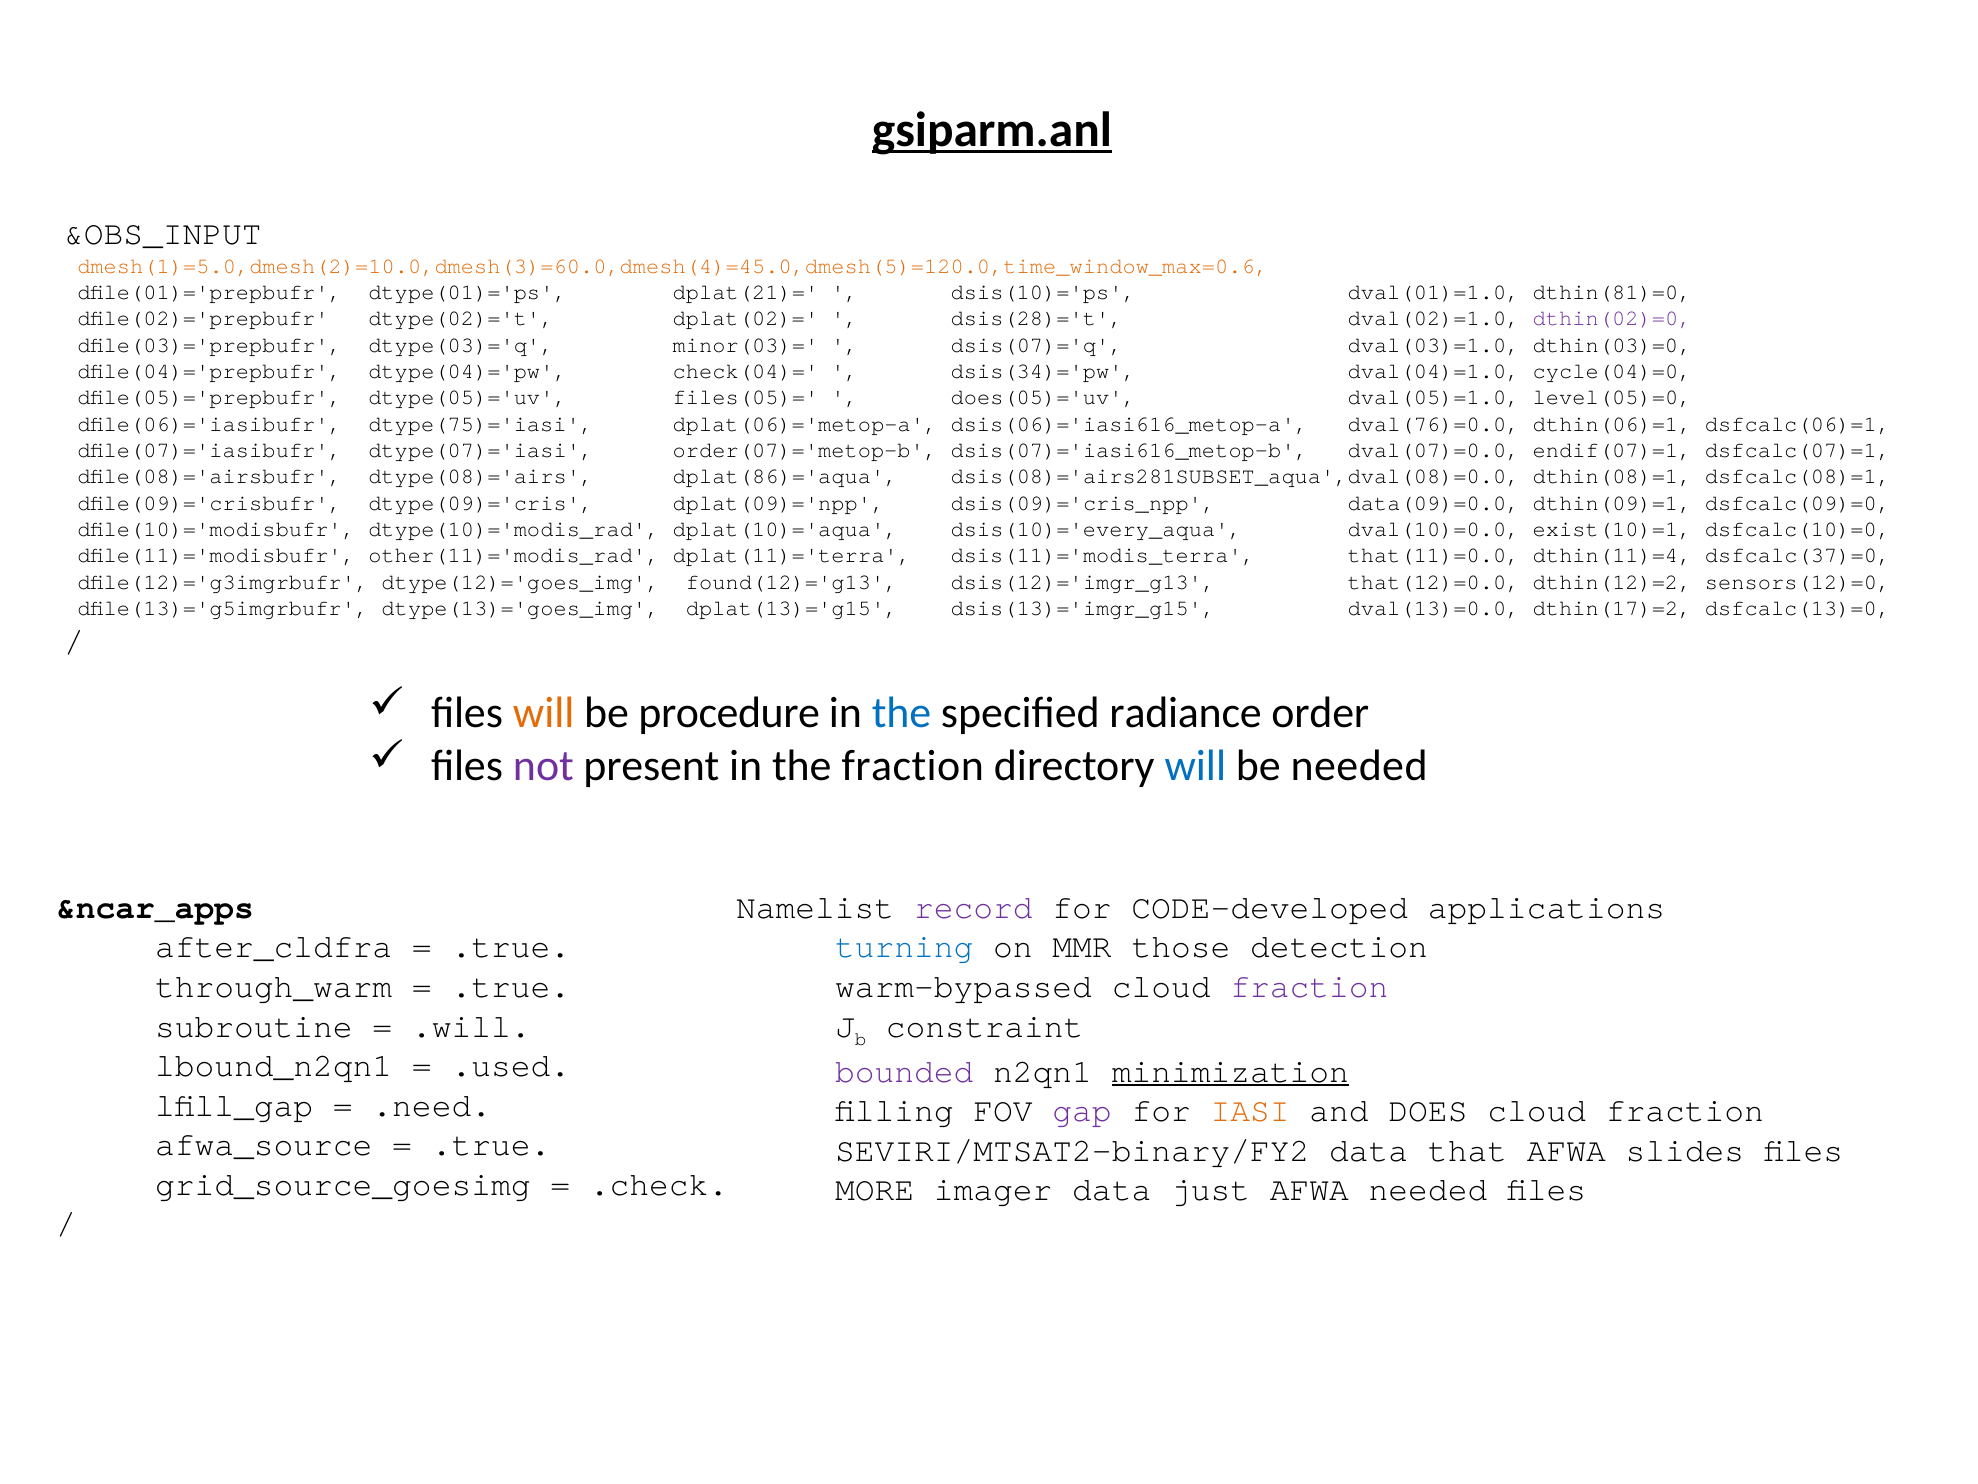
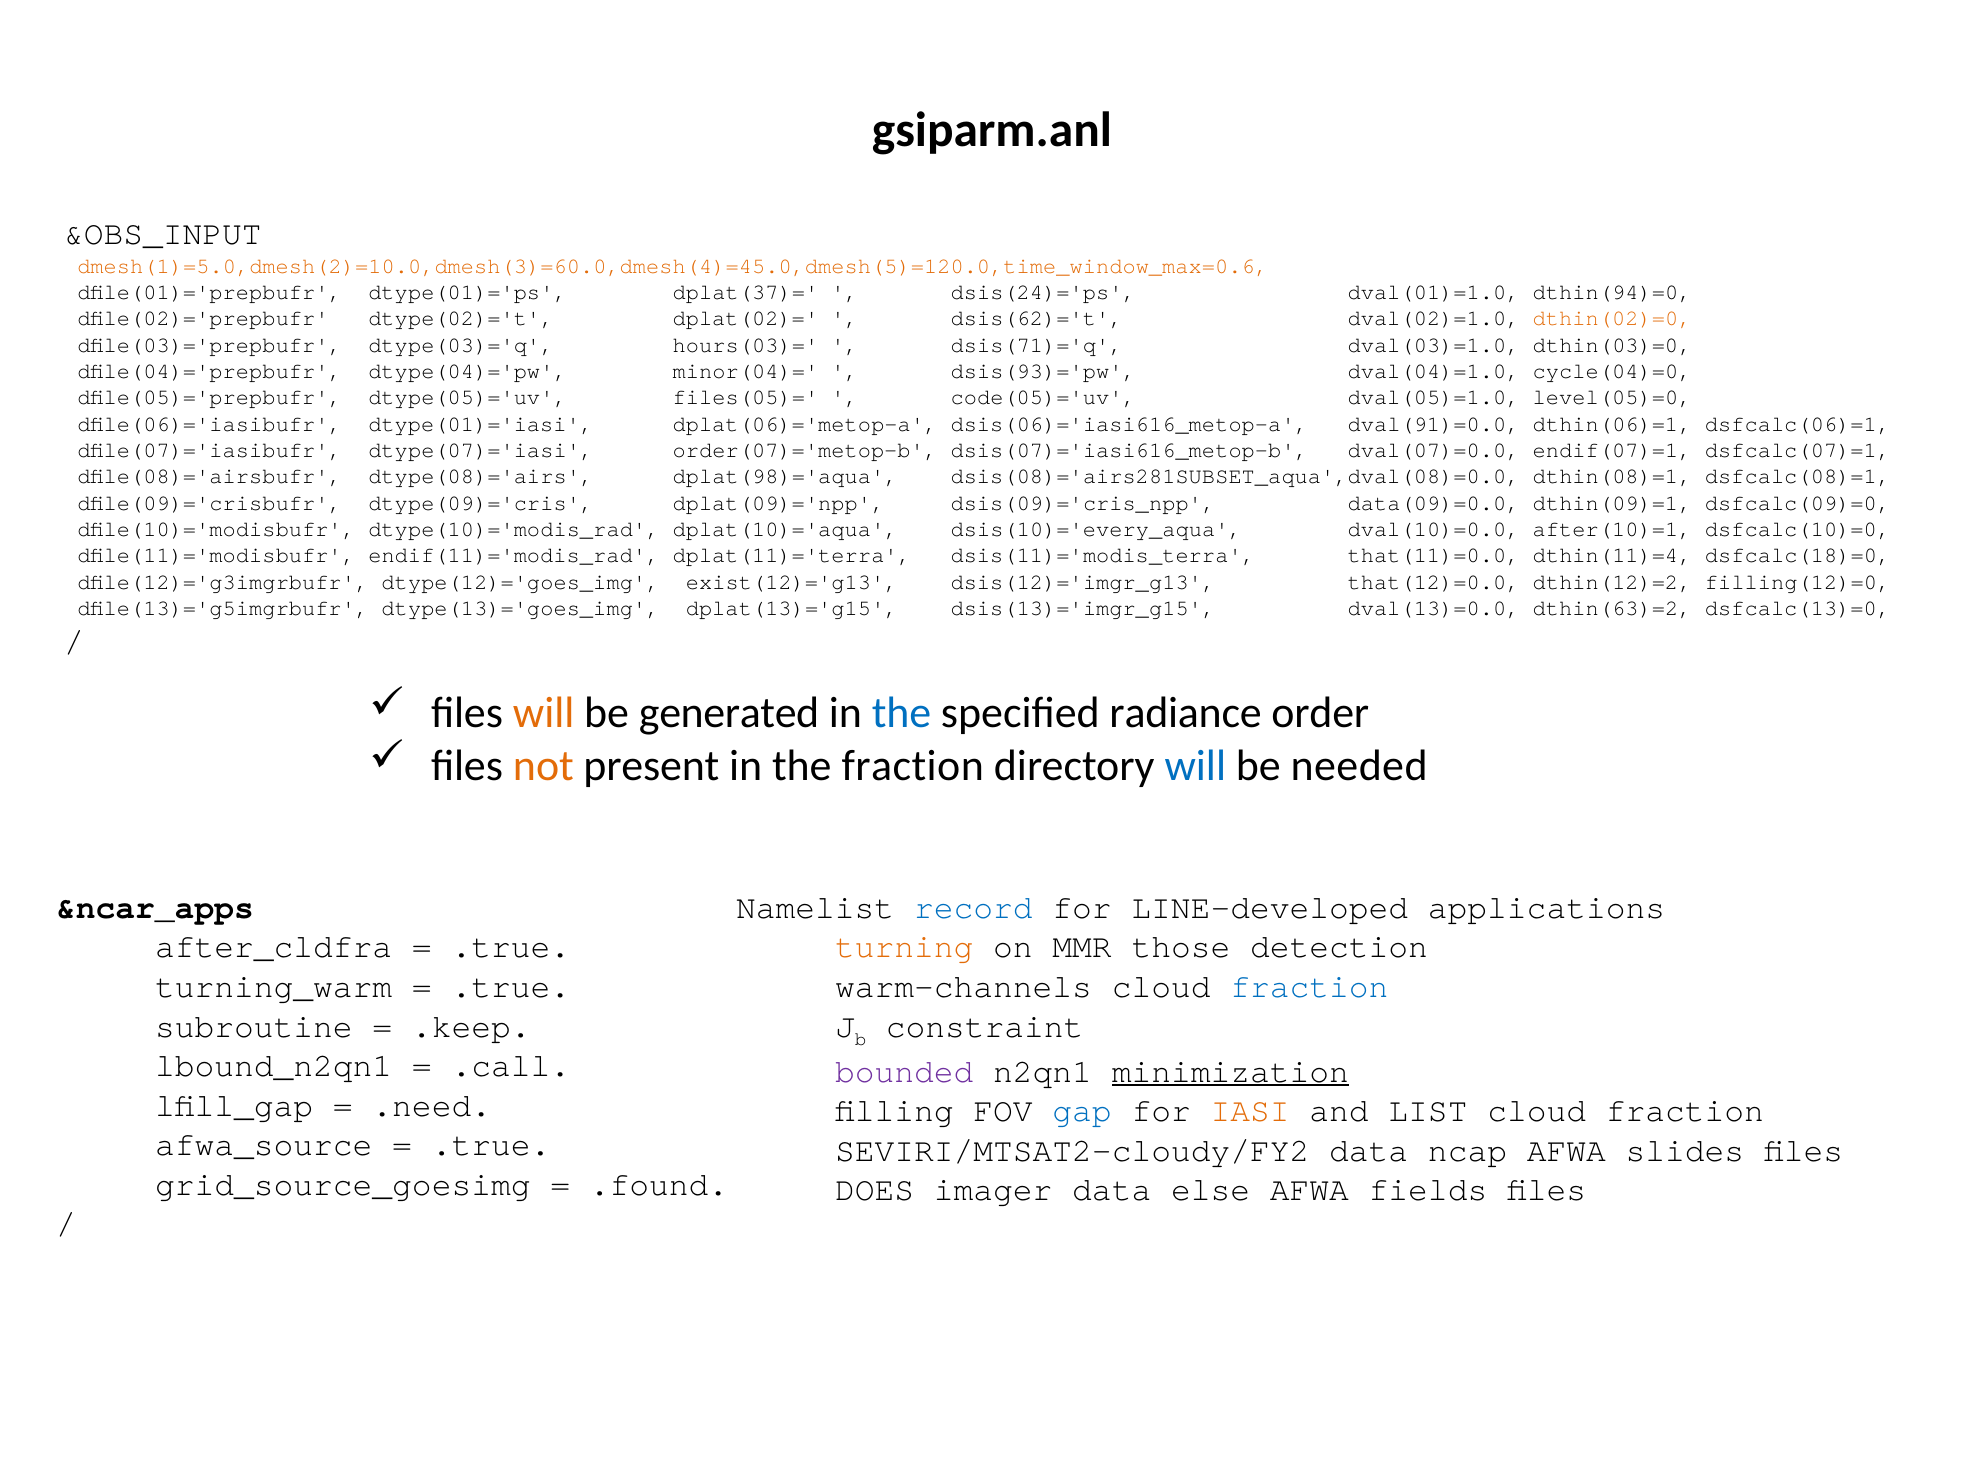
gsiparm.anl underline: present -> none (992, 130)
dplat(21)=: dplat(21)= -> dplat(37)= (745, 292)
dsis(10)='ps: dsis(10)='ps -> dsis(24)='ps (1043, 292)
dthin(81)=0: dthin(81)=0 -> dthin(94)=0 (1612, 292)
dsis(28)='t: dsis(28)='t -> dsis(62)='t (1037, 318)
dthin(02)=0 colour: purple -> orange (1612, 318)
minor(03)=: minor(03)= -> hours(03)= (745, 345)
dsis(07)='q: dsis(07)='q -> dsis(71)='q (1037, 345)
check(04)=: check(04)= -> minor(04)= (745, 371)
dsis(34)='pw: dsis(34)='pw -> dsis(93)='pw (1043, 371)
does(05)='uv: does(05)='uv -> code(05)='uv (1043, 397)
dtype(75)='iasi: dtype(75)='iasi -> dtype(01)='iasi (481, 424)
dval(76)=0.0: dval(76)=0.0 -> dval(91)=0.0 (1434, 424)
dplat(86)='aqua: dplat(86)='aqua -> dplat(98)='aqua (785, 476)
exist(10)=1: exist(10)=1 -> after(10)=1 (1612, 529)
other(11)='modis_rad: other(11)='modis_rad -> endif(11)='modis_rad (514, 555)
dsfcalc(37)=0: dsfcalc(37)=0 -> dsfcalc(18)=0 (1798, 555)
found(12)='g13: found(12)='g13 -> exist(12)='g13 (792, 582)
sensors(12)=0: sensors(12)=0 -> filling(12)=0 (1798, 582)
dthin(17)=2: dthin(17)=2 -> dthin(63)=2 (1612, 608)
procedure: procedure -> generated (729, 713)
not colour: purple -> orange (543, 766)
record colour: purple -> blue (973, 907)
CODE-developed: CODE-developed -> LINE-developed (1270, 907)
turning colour: blue -> orange (904, 947)
through_warm: through_warm -> turning_warm (274, 986)
warm-bypassed: warm-bypassed -> warm-channels (964, 986)
fraction colour: purple -> blue (1309, 986)
.will: .will -> .keep (471, 1026)
.used: .used -> .call (511, 1065)
gap colour: purple -> blue (1082, 1110)
DOES: DOES -> LIST (1428, 1110)
SEVIRI/MTSAT2-binary/FY2: SEVIRI/MTSAT2-binary/FY2 -> SEVIRI/MTSAT2-cloudy/FY2 (1072, 1150)
that: that -> ncap (1468, 1150)
.check: .check -> .found (659, 1184)
MORE: MORE -> DOES (875, 1189)
just: just -> else (1211, 1189)
AFWA needed: needed -> fields (1428, 1189)
